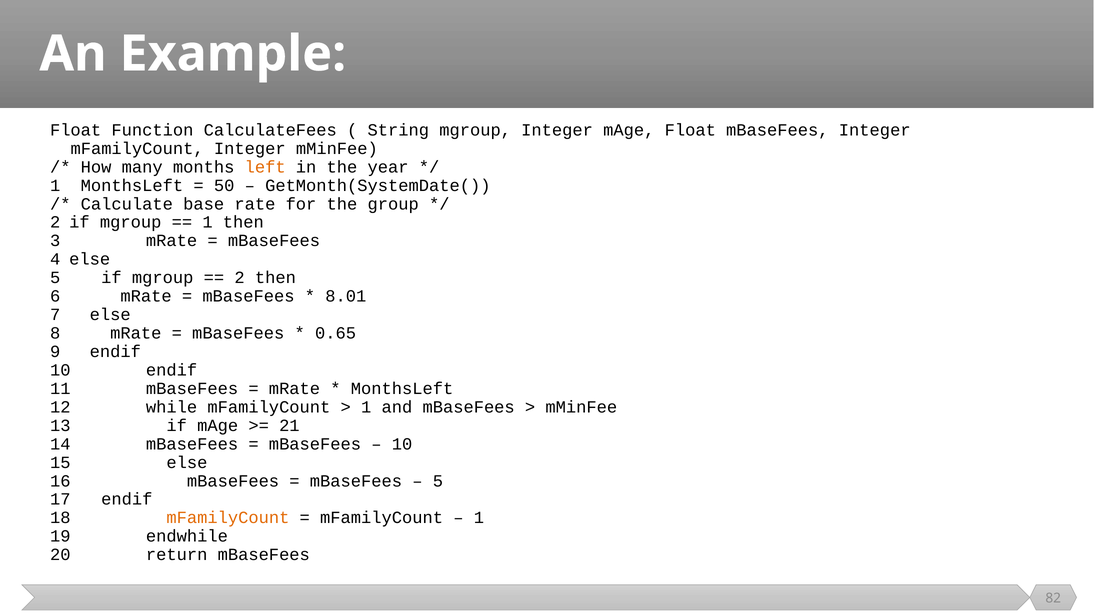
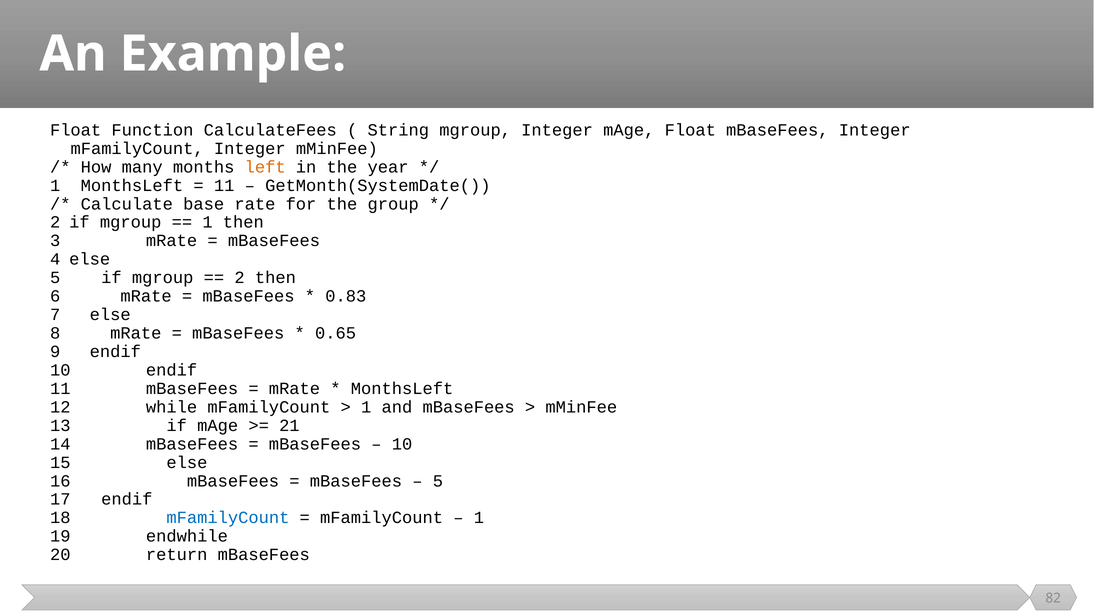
50: 50 -> 11 (224, 186)
8.01: 8.01 -> 0.83 (346, 296)
mFamilyCount colour: orange -> blue (228, 518)
